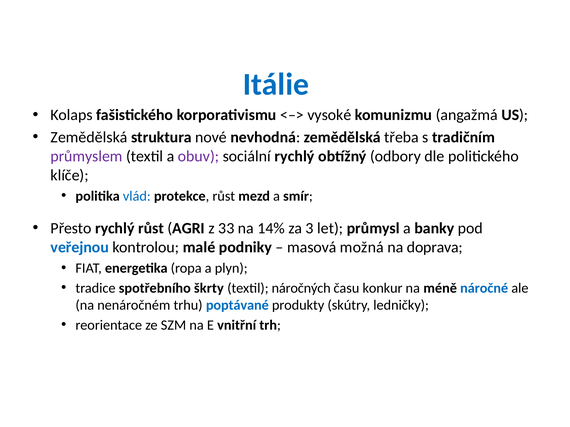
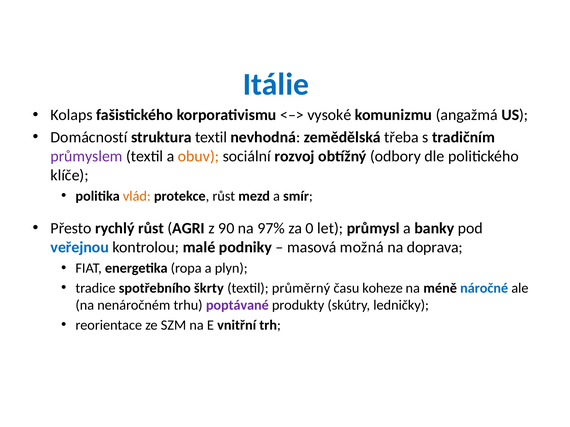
Zemědělská: Zemědělská -> Domácností (89, 137)
struktura nové: nové -> textil (211, 137)
obuv colour: purple -> orange (198, 156)
sociální rychlý: rychlý -> rozvoj (295, 156)
vlád colour: blue -> orange (137, 196)
33: 33 -> 90 (226, 229)
14%: 14% -> 97% (271, 229)
3: 3 -> 0 (310, 229)
náročných: náročných -> průměrný (301, 288)
konkur: konkur -> koheze (383, 288)
poptávané colour: blue -> purple (237, 305)
